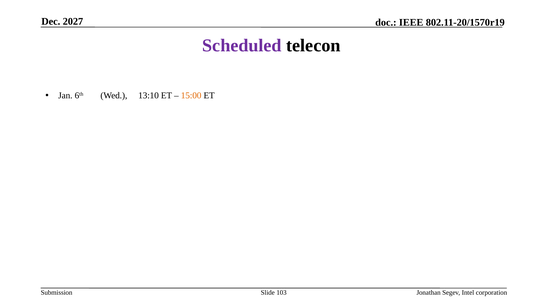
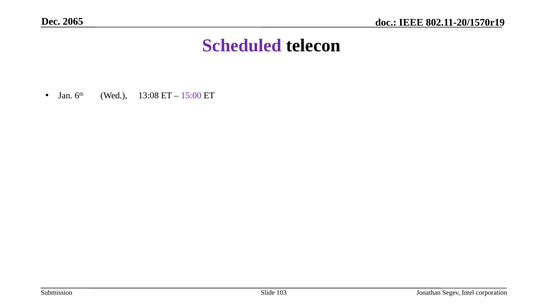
2027: 2027 -> 2065 (73, 22)
13:10: 13:10 -> 13:08 (149, 96)
15:00 colour: orange -> purple (191, 96)
